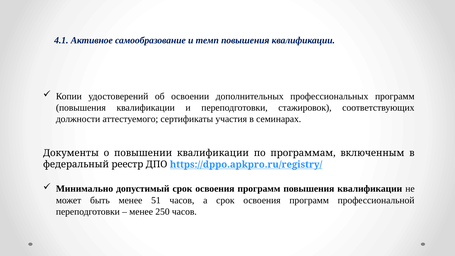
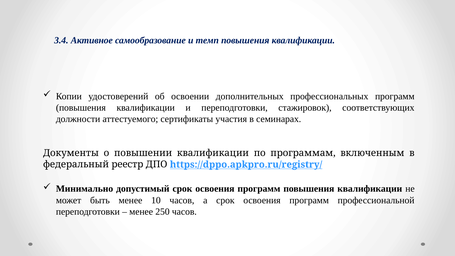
4.1: 4.1 -> 3.4 (61, 40)
51: 51 -> 10 (156, 200)
